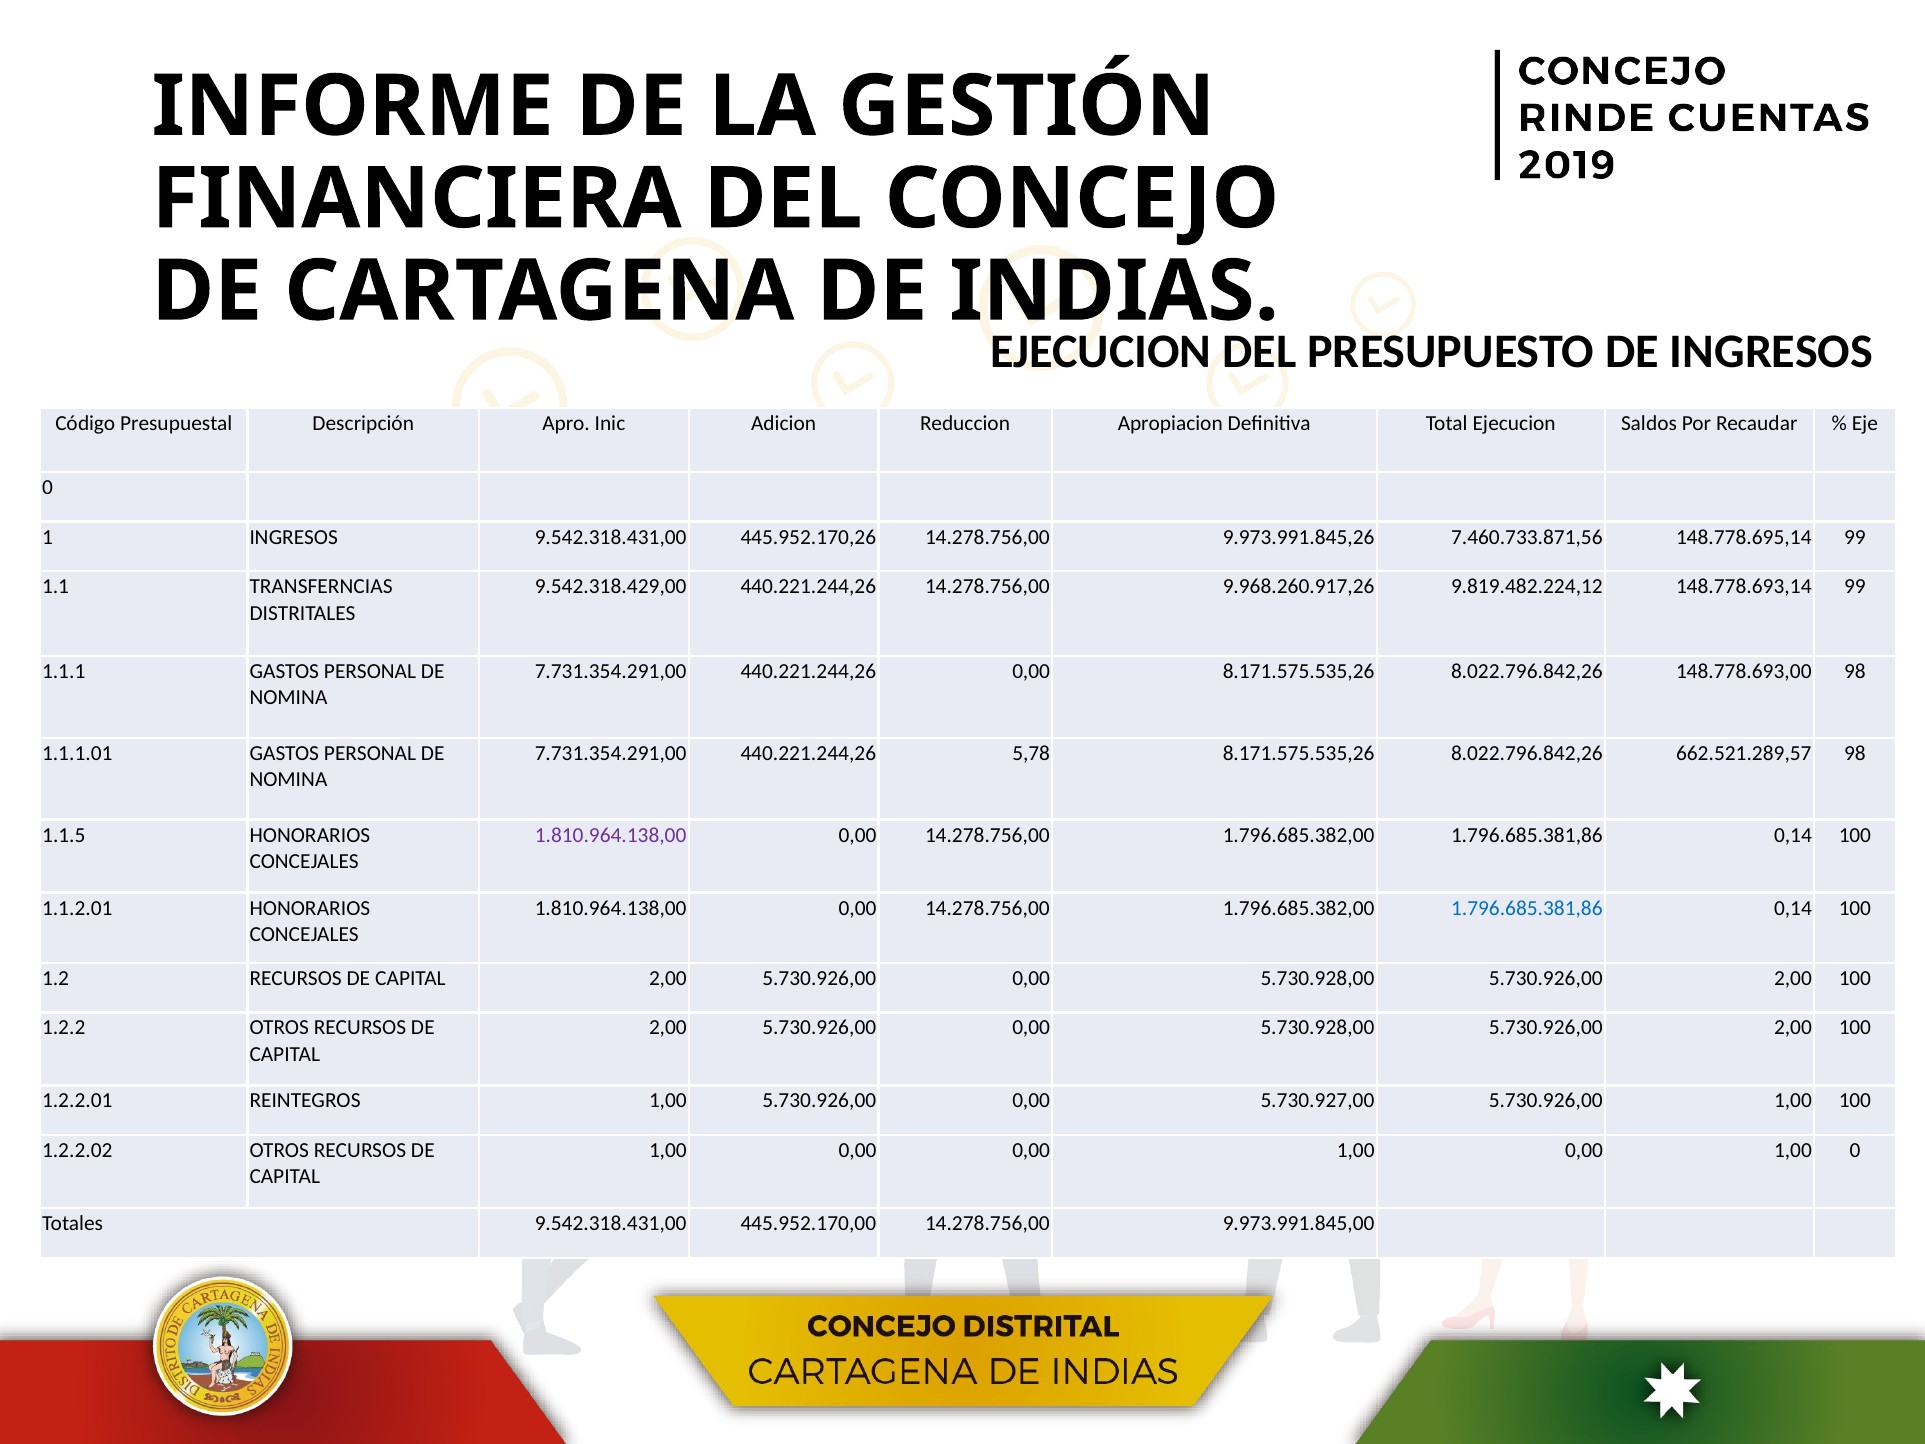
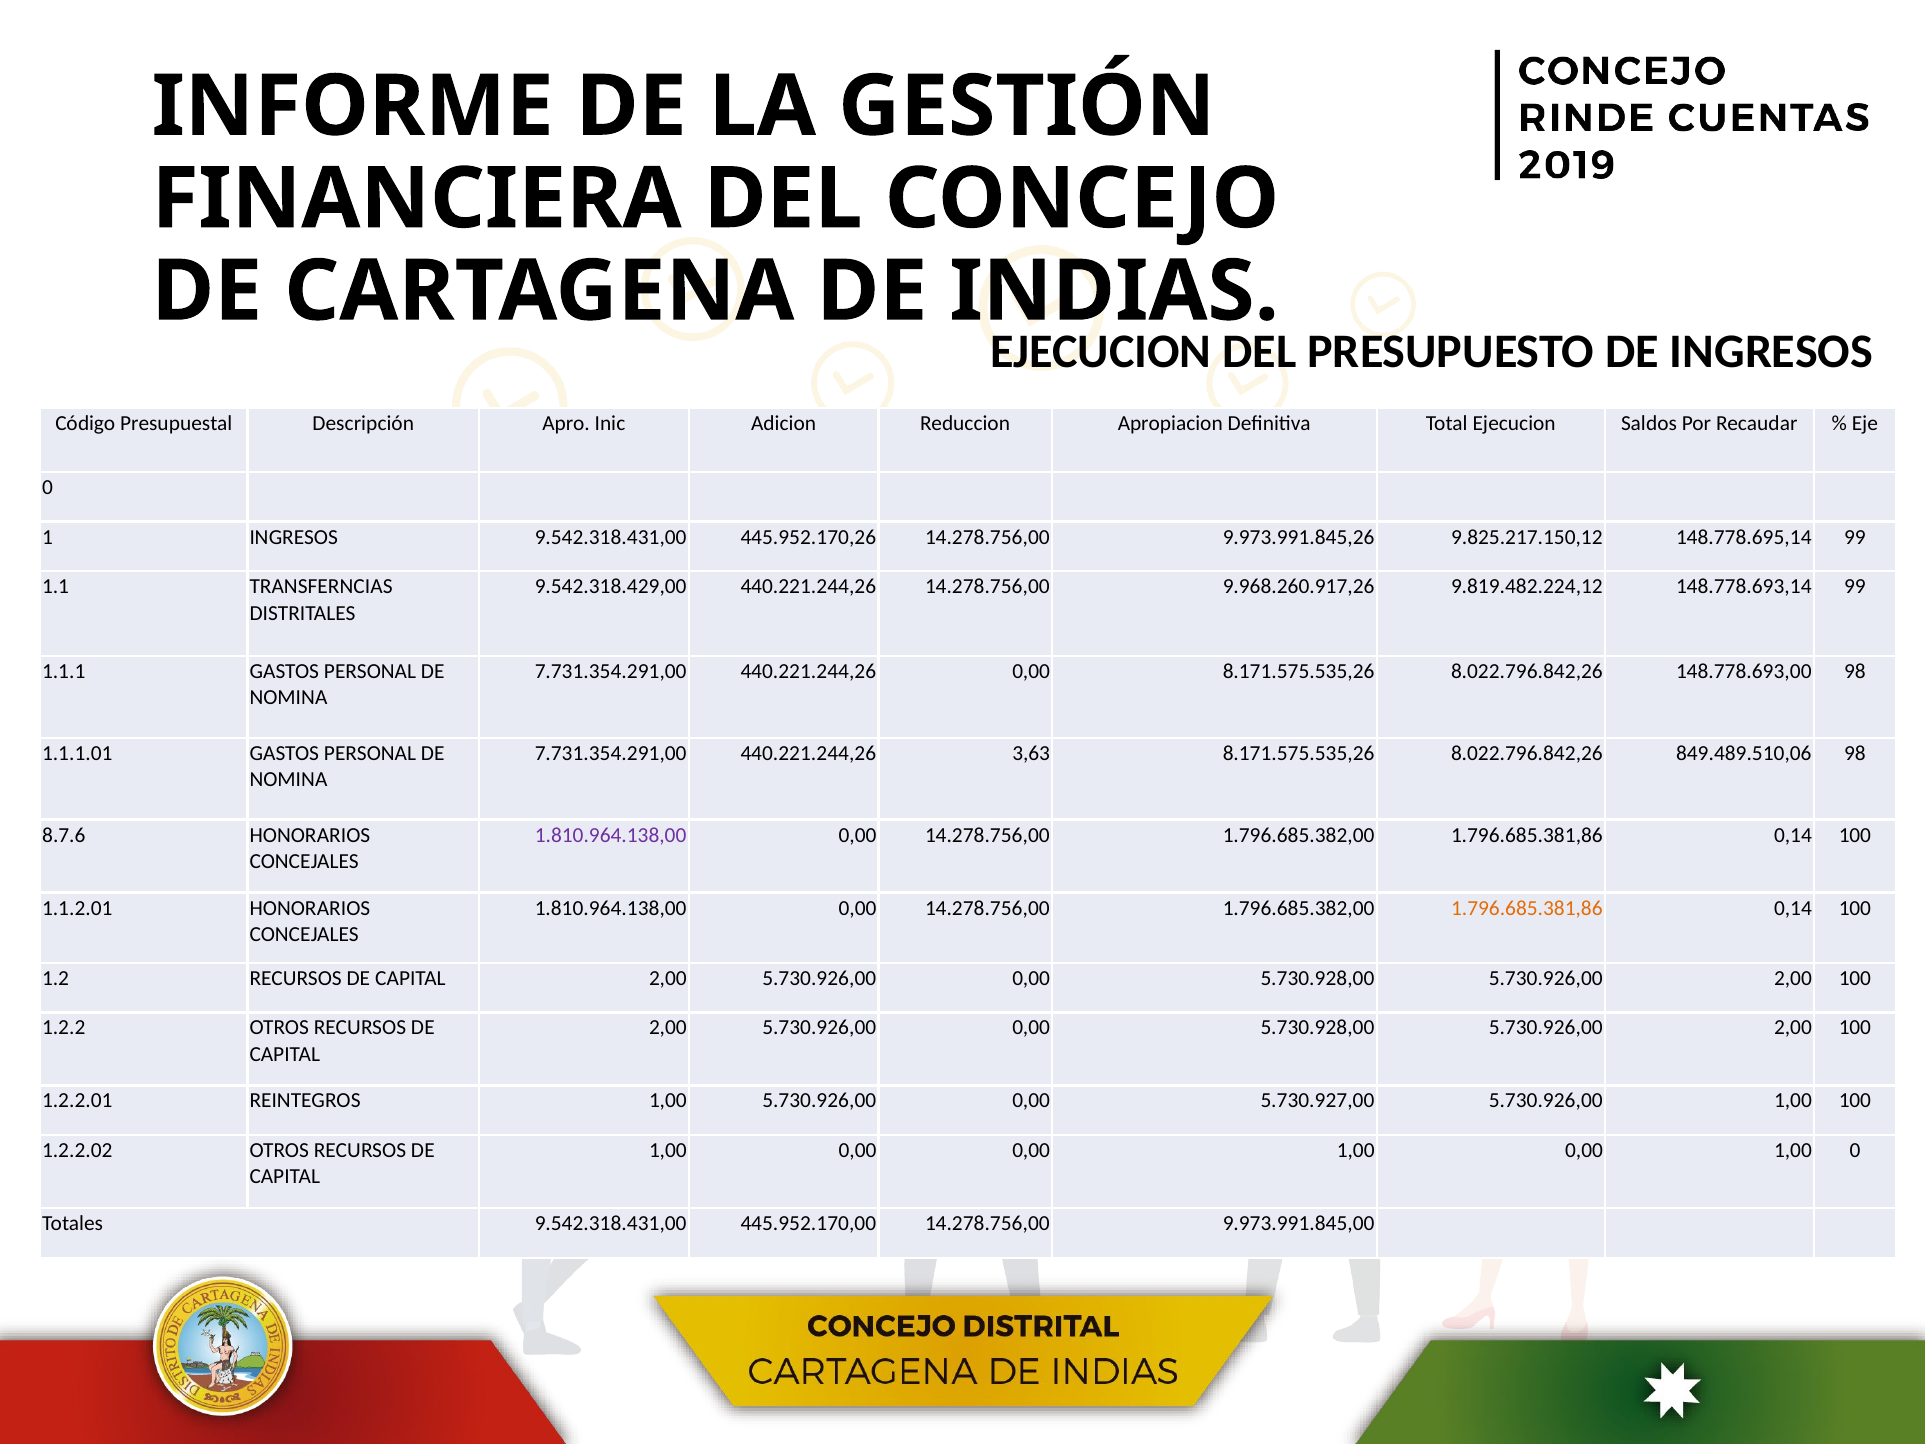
7.460.733.871,56: 7.460.733.871,56 -> 9.825.217.150,12 (1527, 537)
5,78: 5,78 -> 3,63 (1031, 753)
662.521.289,57: 662.521.289,57 -> 849.489.510,06 (1744, 753)
1.1.5: 1.1.5 -> 8.7.6 (64, 835)
1.796.685.381,86 colour: blue -> orange (1527, 908)
